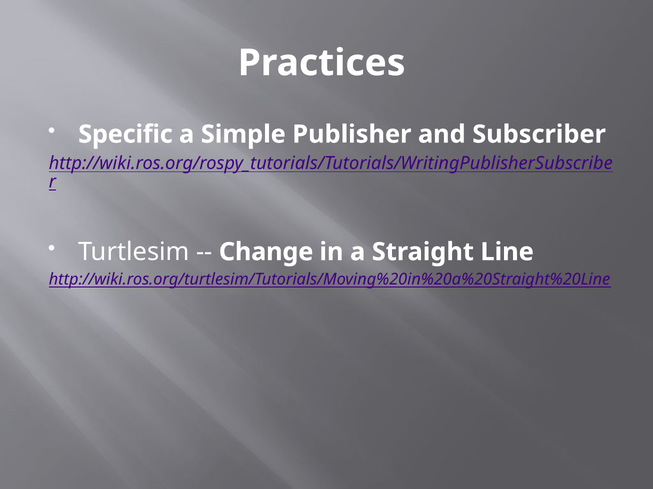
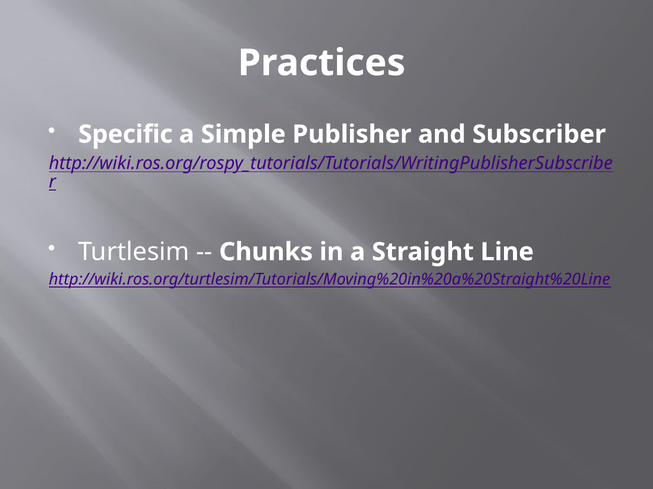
Change: Change -> Chunks (266, 252)
